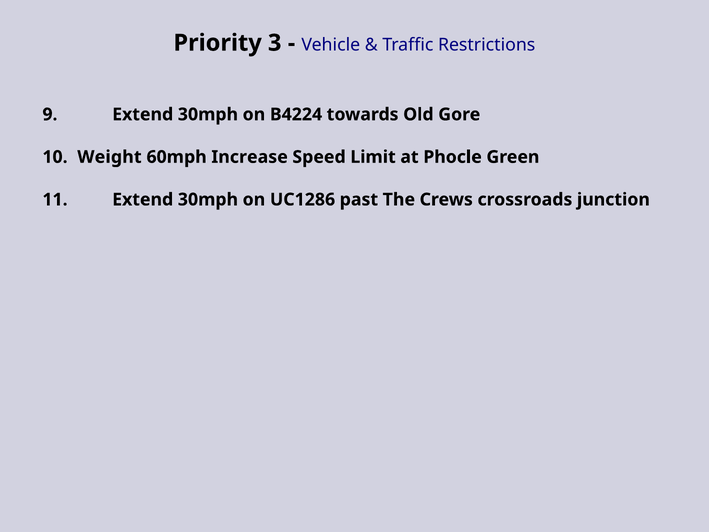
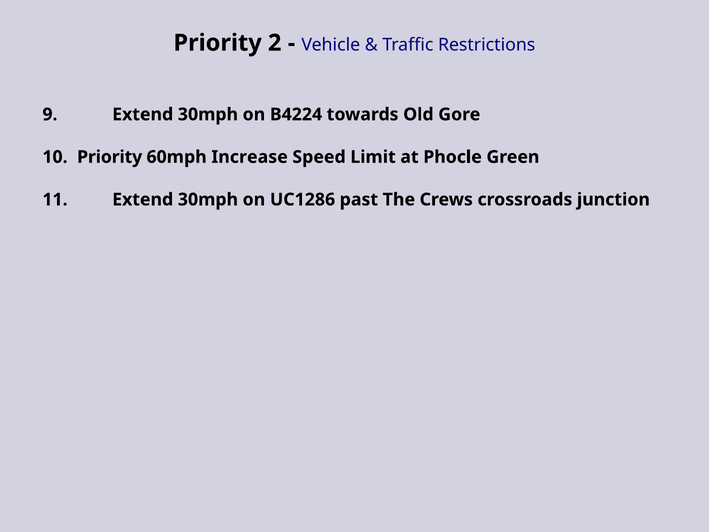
3: 3 -> 2 (275, 43)
10 Weight: Weight -> Priority (110, 157)
